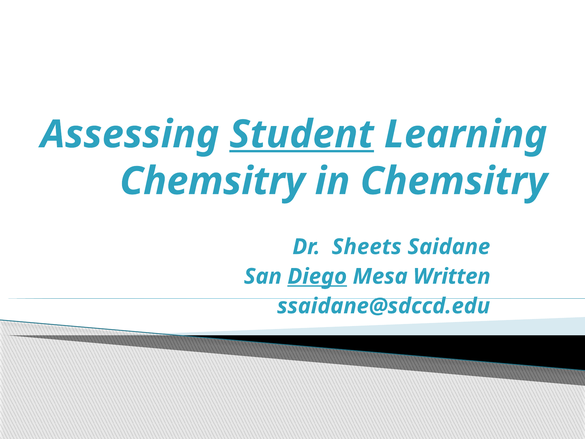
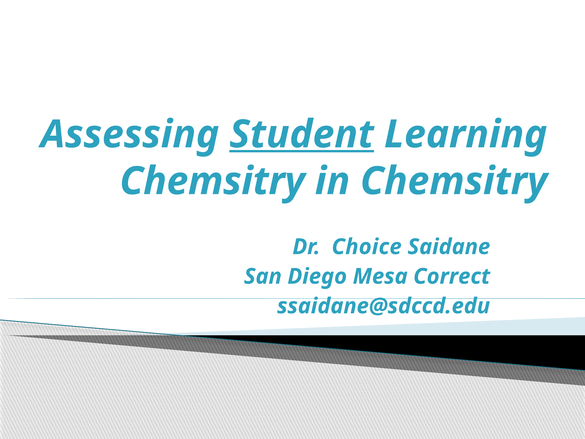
Sheets: Sheets -> Choice (367, 247)
Diego underline: present -> none (317, 276)
Written: Written -> Correct (452, 276)
